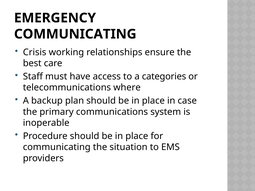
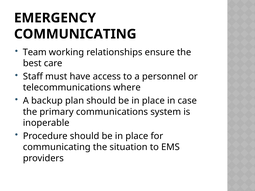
Crisis: Crisis -> Team (35, 52)
categories: categories -> personnel (164, 77)
